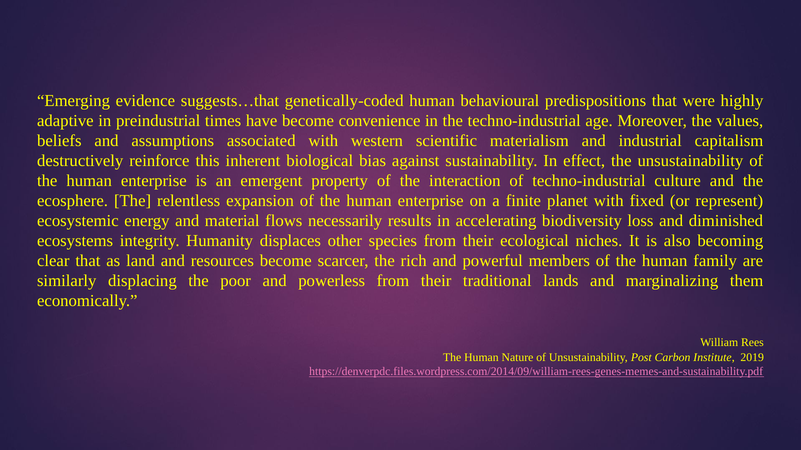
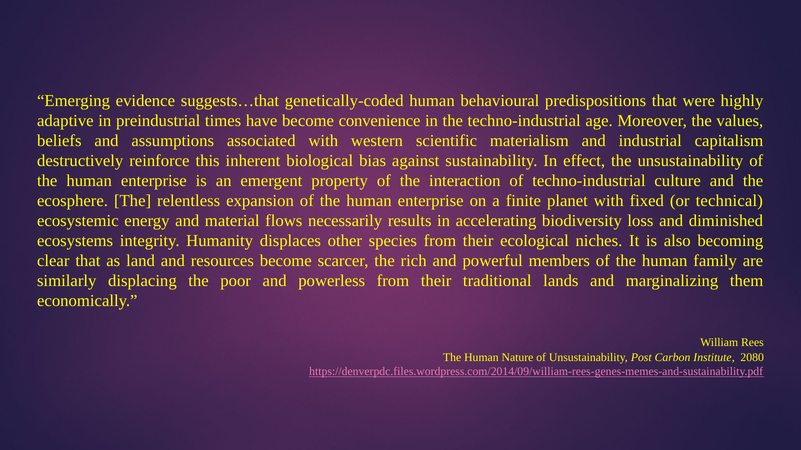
represent: represent -> technical (729, 201)
2019: 2019 -> 2080 (752, 358)
